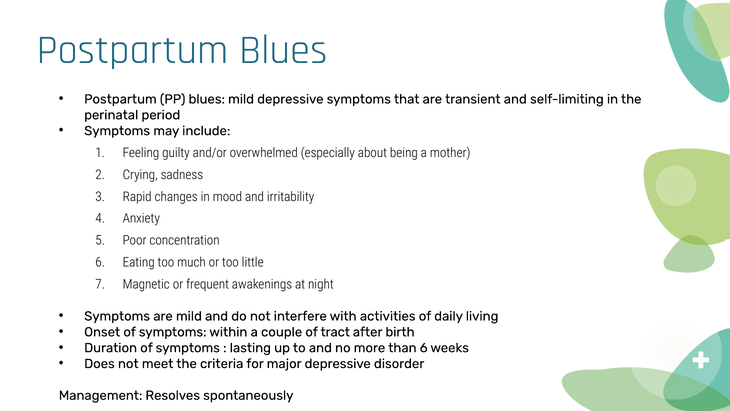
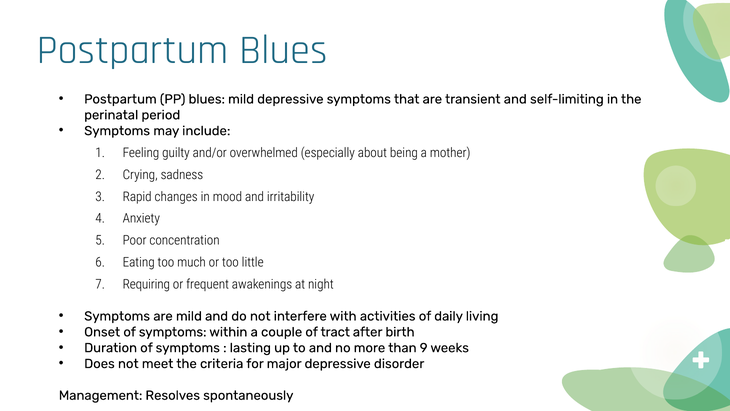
Magnetic: Magnetic -> Requiring (146, 284)
than 6: 6 -> 9 (424, 348)
